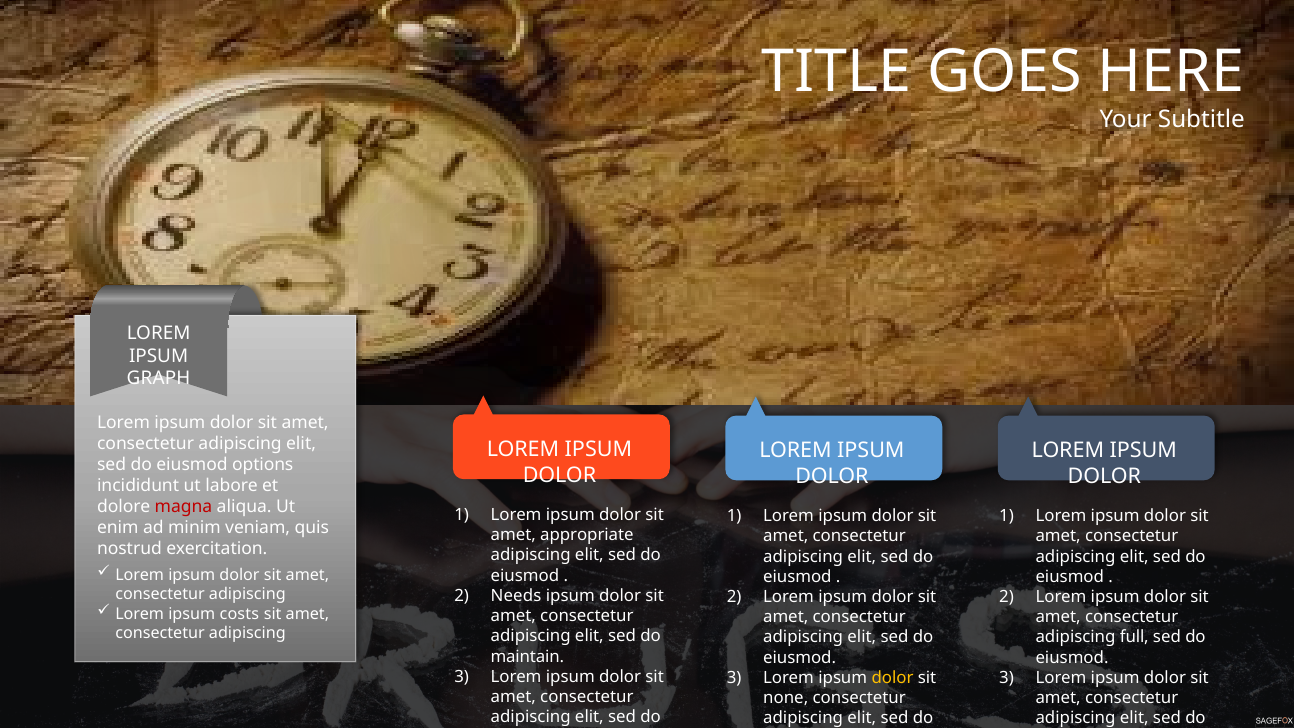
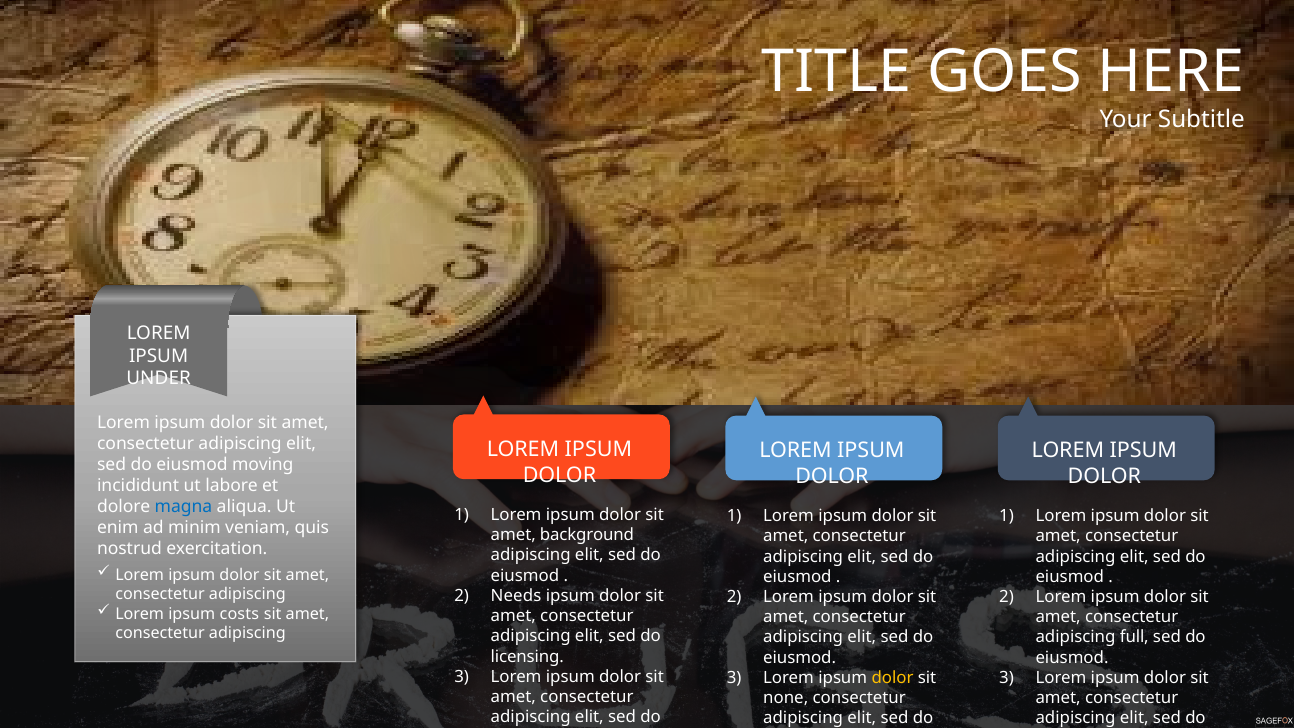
GRAPH: GRAPH -> UNDER (159, 378)
options: options -> moving (263, 464)
magna colour: red -> blue (184, 506)
appropriate: appropriate -> background (587, 535)
maintain: maintain -> licensing (527, 656)
